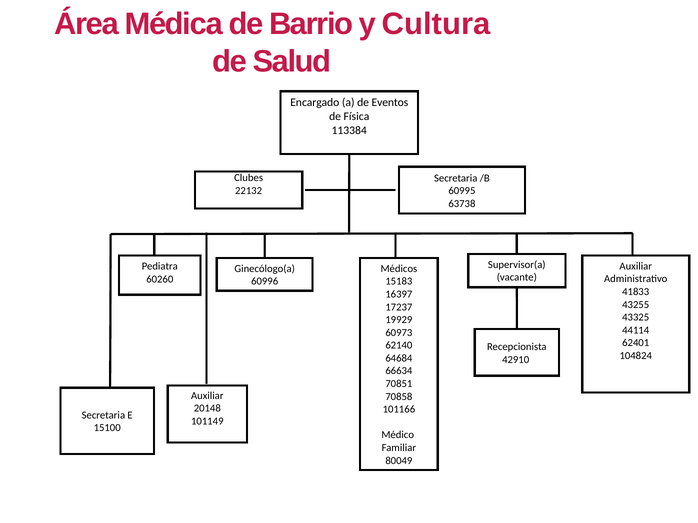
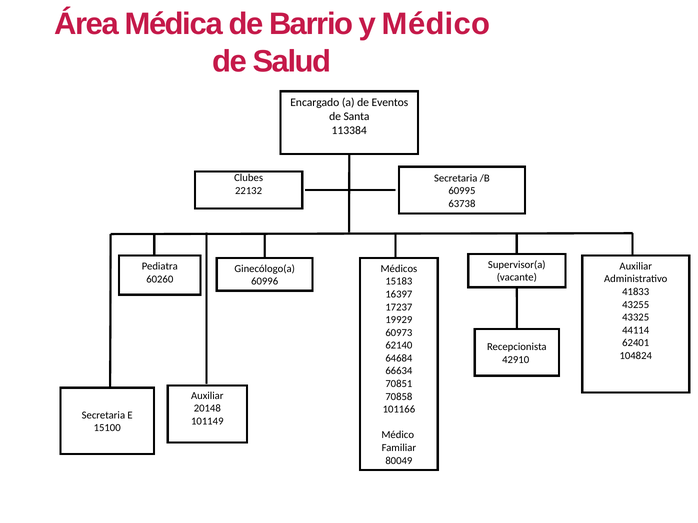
y Cultura: Cultura -> Médico (436, 24)
Física: Física -> Santa (357, 117)
